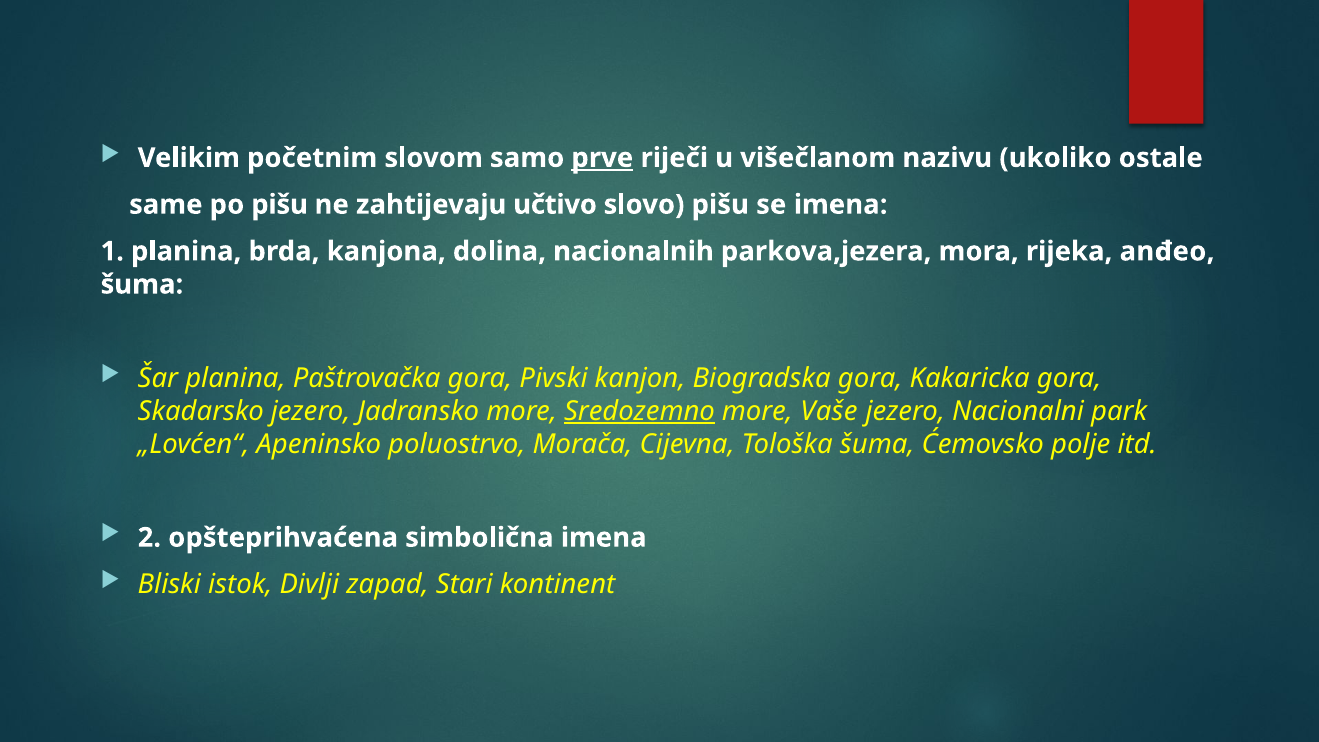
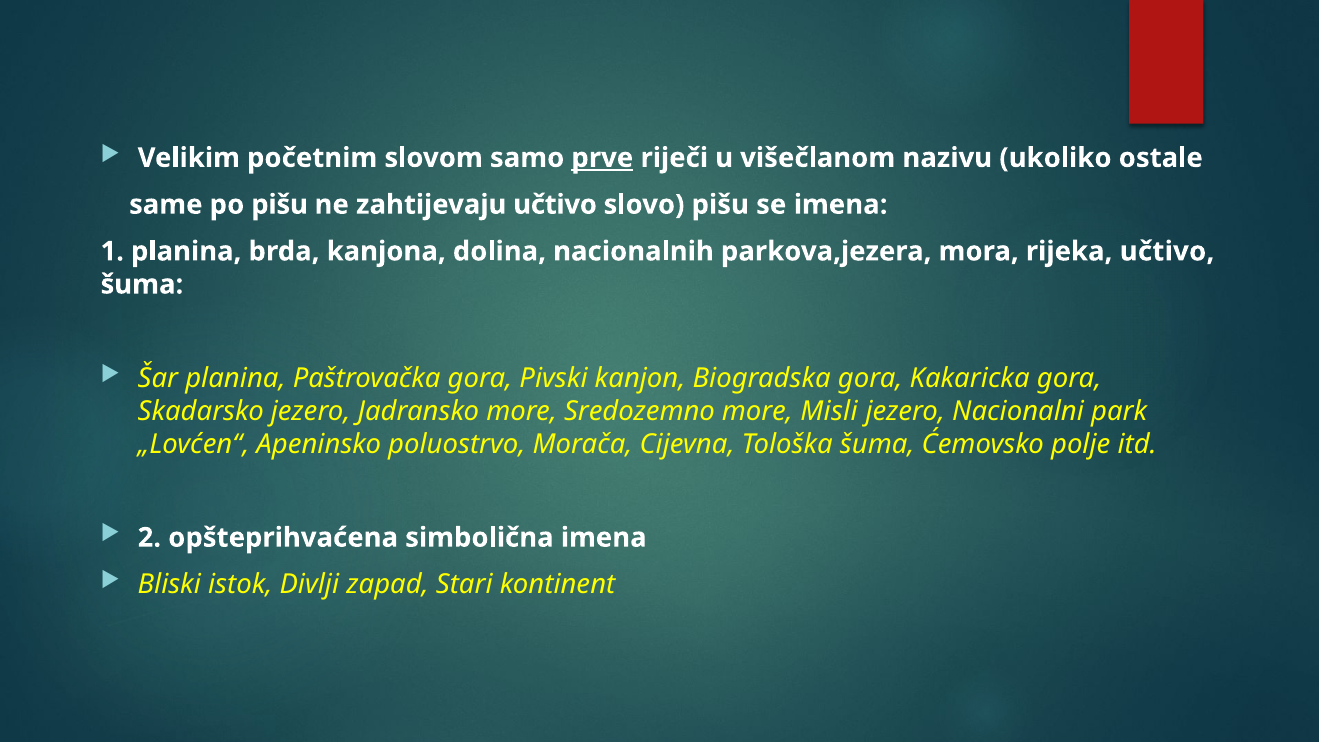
rijeka anđeo: anđeo -> učtivo (1167, 251)
Sredozemno underline: present -> none (639, 411)
Vaše: Vaše -> Misli (829, 411)
